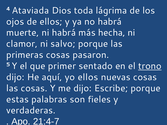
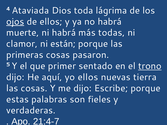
ojos underline: none -> present (15, 22)
hecha: hecha -> todas (112, 33)
salvo: salvo -> están (63, 44)
nuevas cosas: cosas -> tierra (145, 77)
